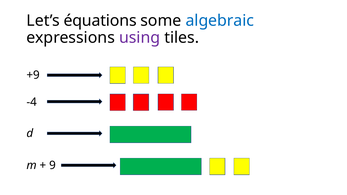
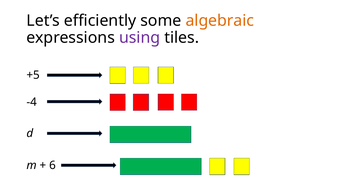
équations: équations -> efficiently (100, 21)
algebraic colour: blue -> orange (220, 21)
+9: +9 -> +5 (33, 75)
9: 9 -> 6 (52, 165)
